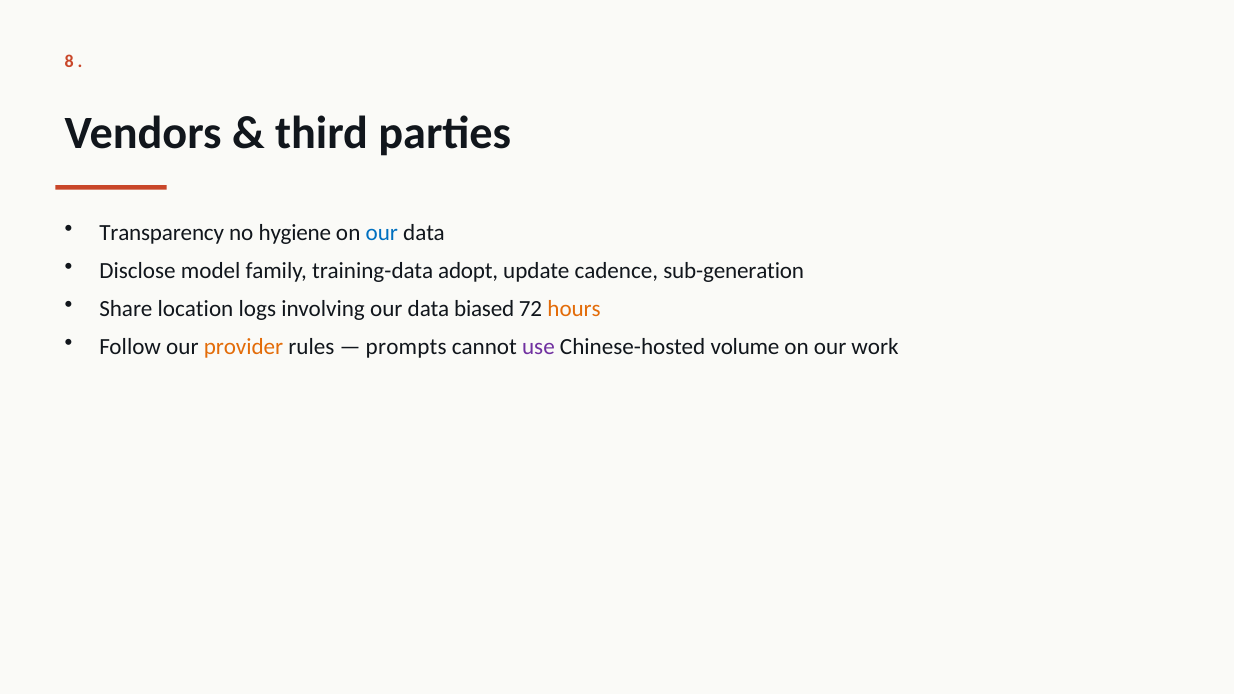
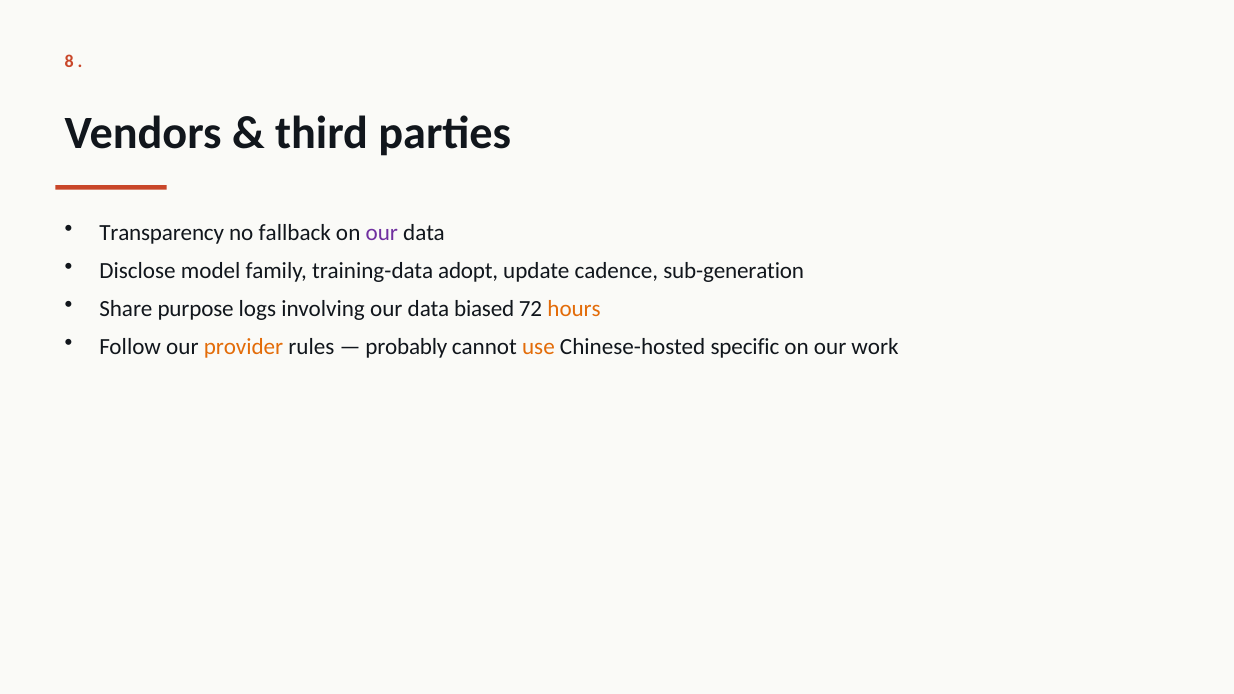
hygiene: hygiene -> fallback (295, 233)
our colour: blue -> purple (382, 233)
location: location -> purpose (196, 309)
prompts: prompts -> probably (406, 347)
use colour: purple -> orange (538, 347)
volume: volume -> specific (745, 347)
